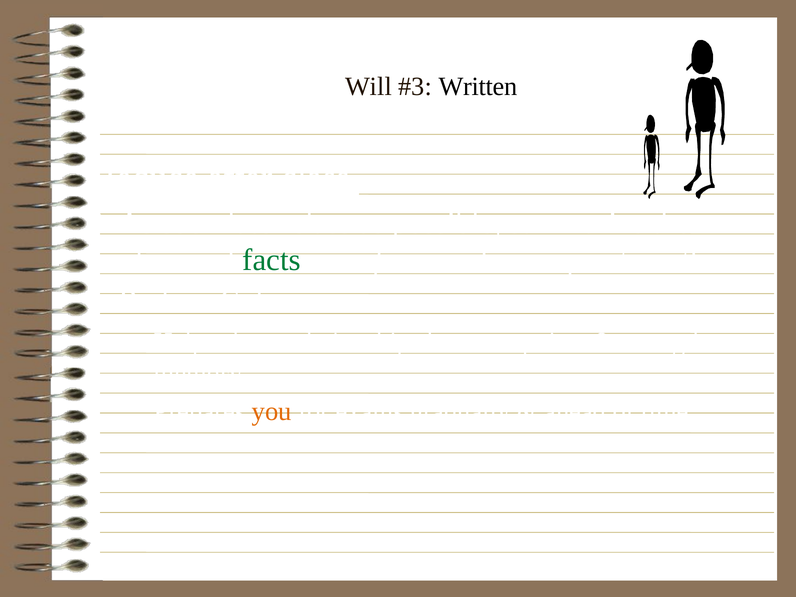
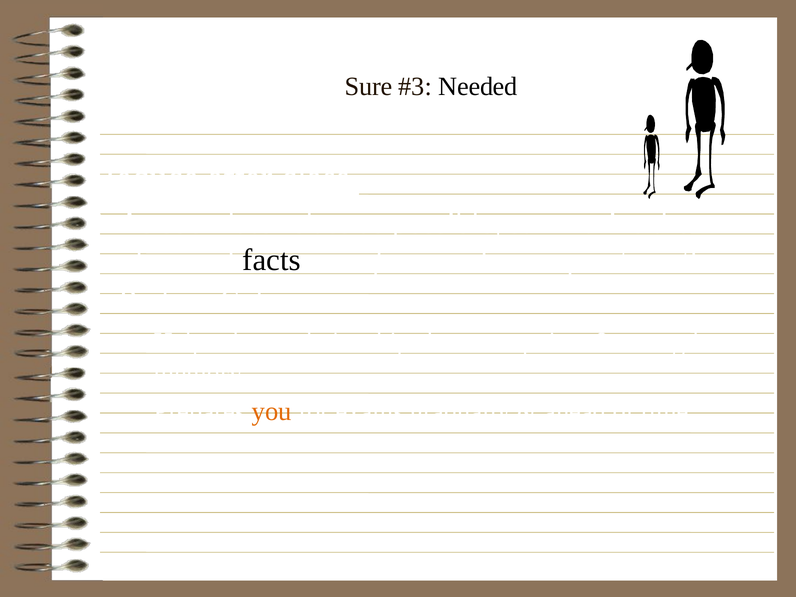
Will: Will -> Sure (369, 86)
Written: Written -> Needed (478, 86)
facts colour: green -> black (271, 260)
